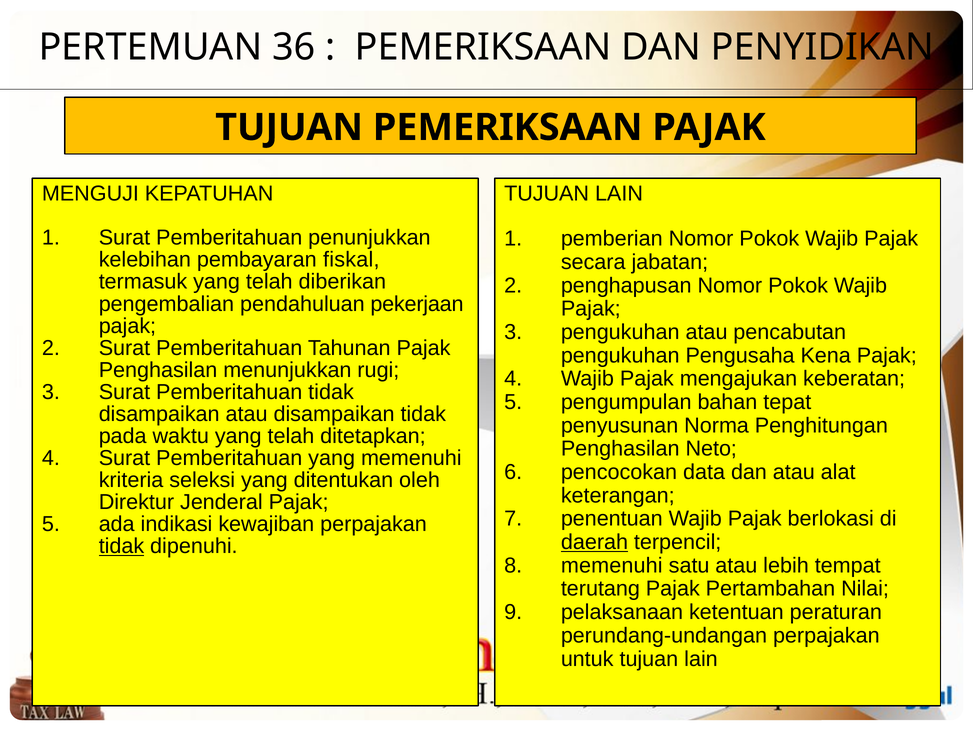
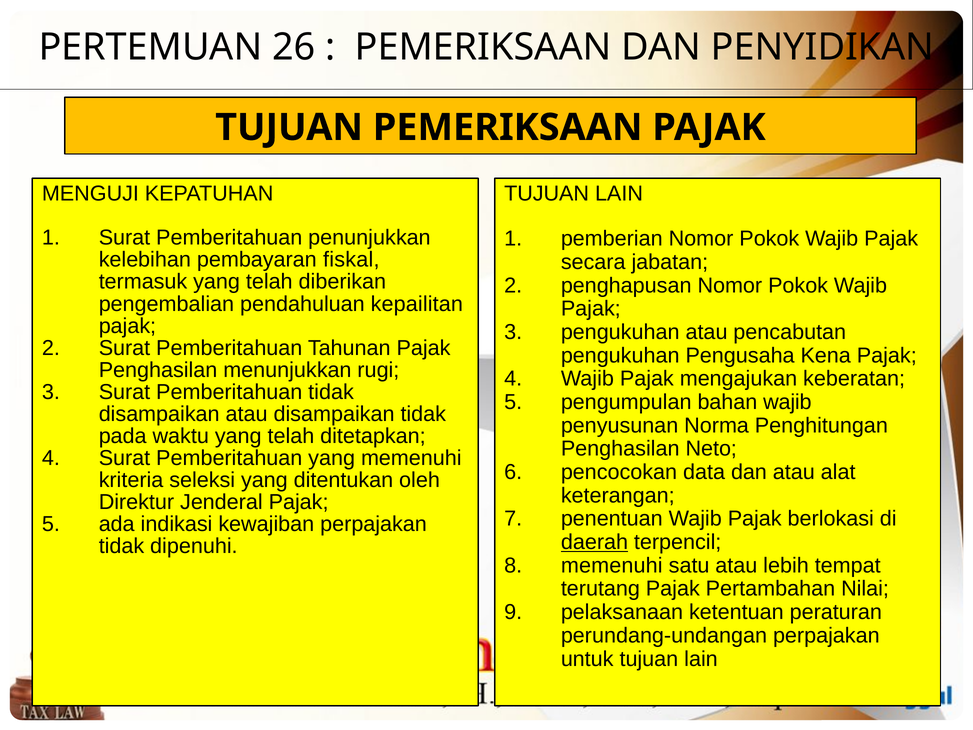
36: 36 -> 26 (294, 47)
pekerjaan: pekerjaan -> kepailitan (417, 304)
bahan tepat: tepat -> wajib (787, 402)
tidak underline: present -> none (121, 546)
